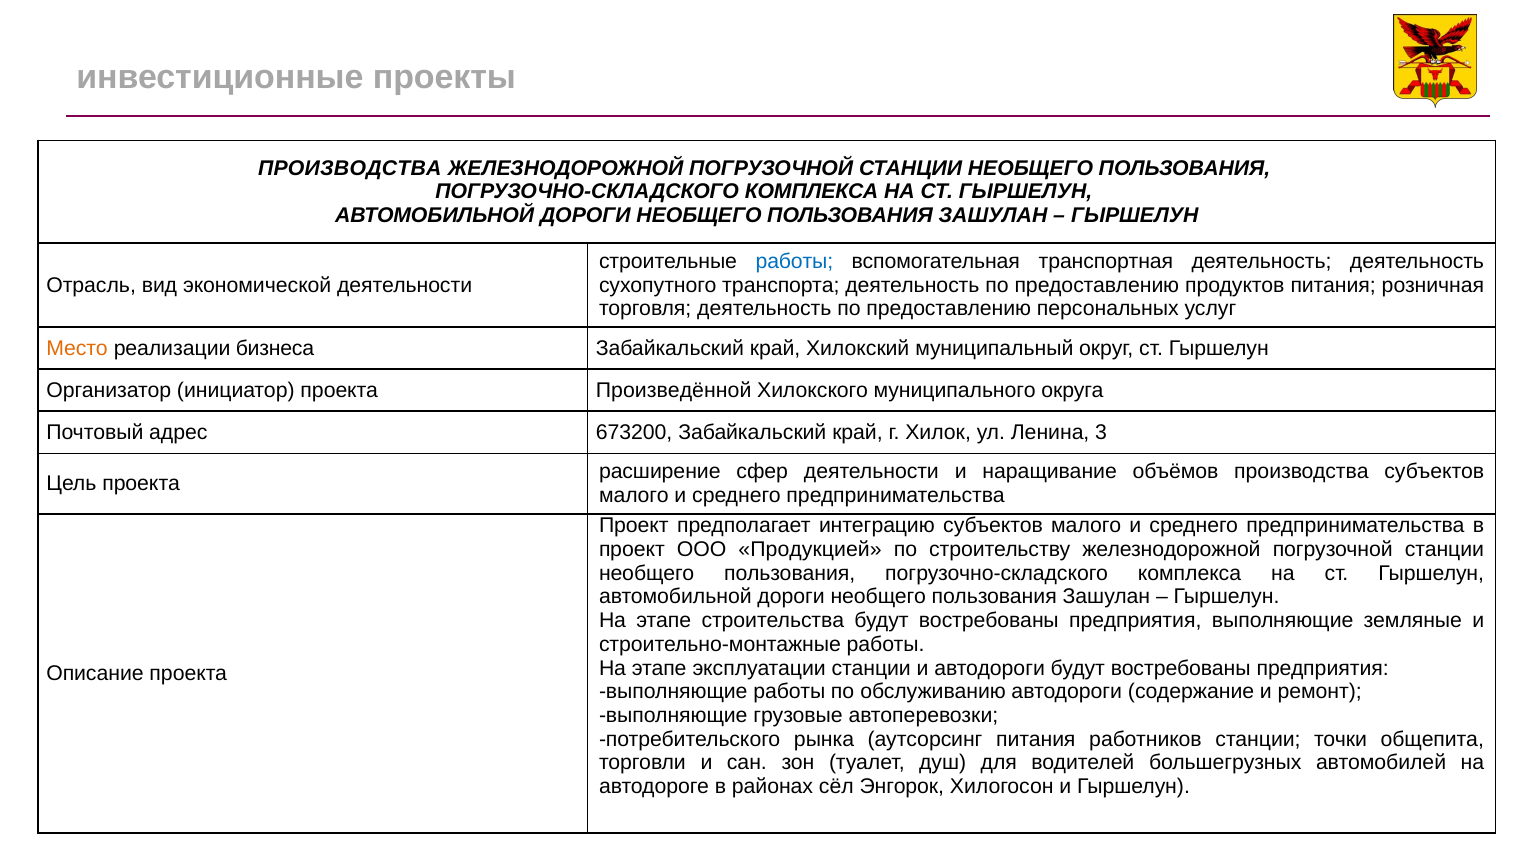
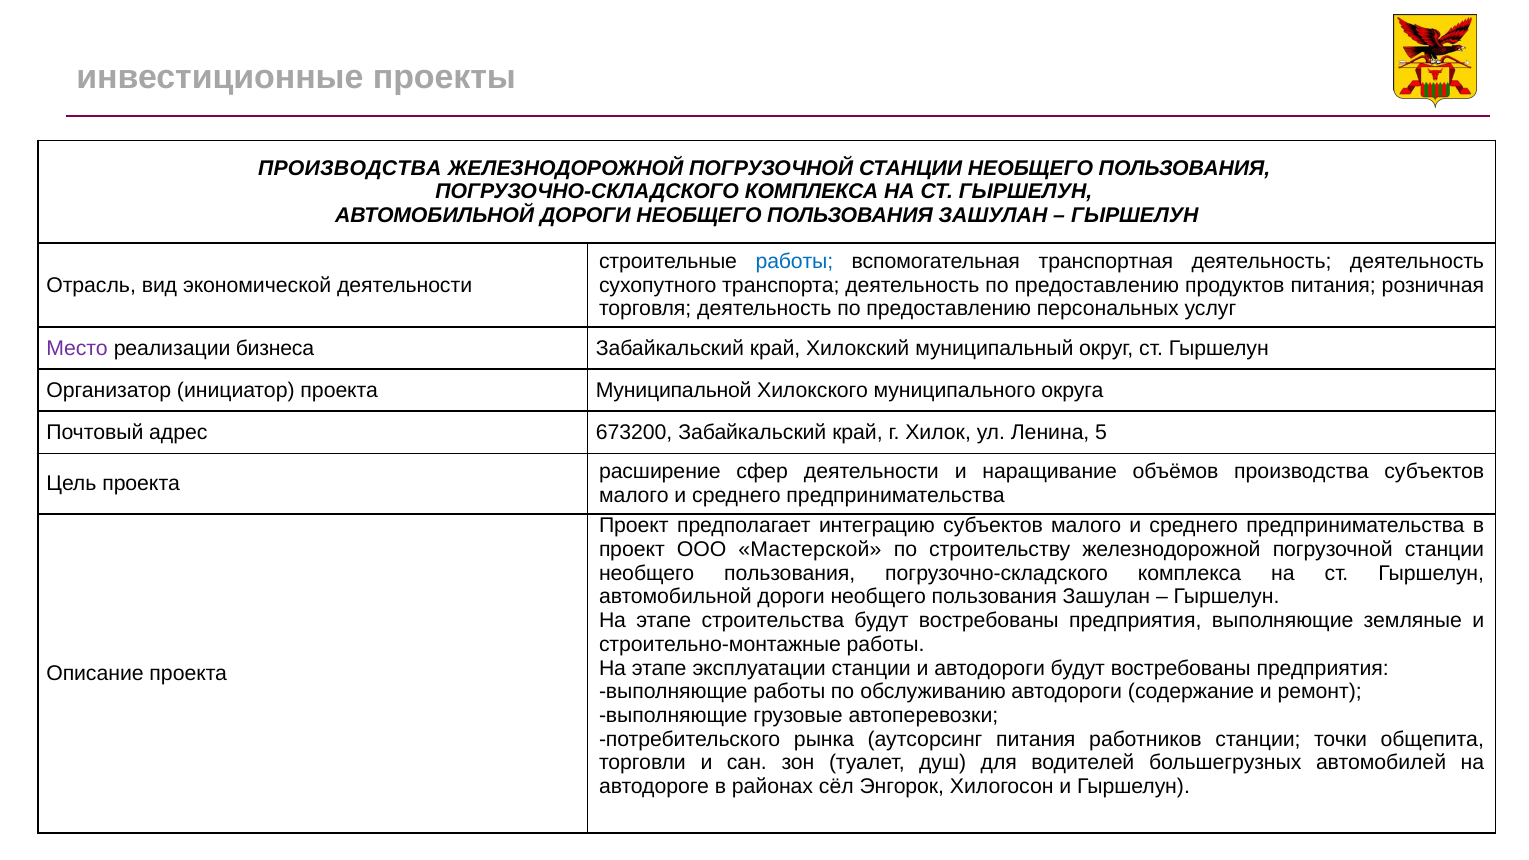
Место colour: orange -> purple (77, 348)
Произведённой: Произведённой -> Муниципальной (674, 391)
3: 3 -> 5 (1101, 433)
Продукцией: Продукцией -> Мастерской (810, 550)
